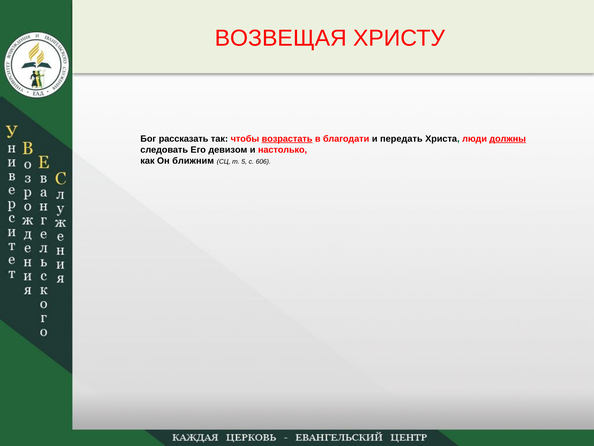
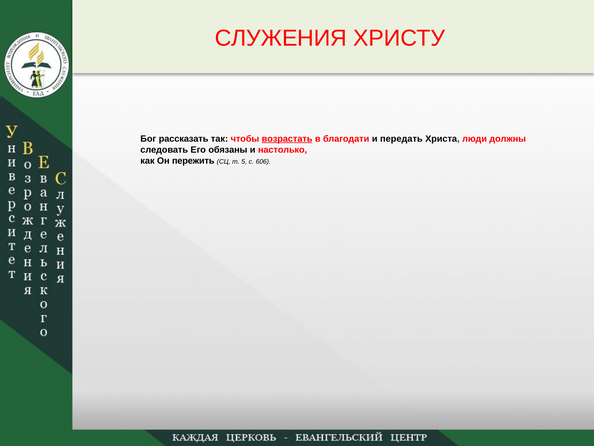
ВОЗВЕЩАЯ: ВОЗВЕЩАЯ -> СЛУЖЕНИЯ (281, 38)
должны underline: present -> none (508, 139)
девизом: девизом -> обязаны (228, 150)
ближним: ближним -> пережить (193, 160)
